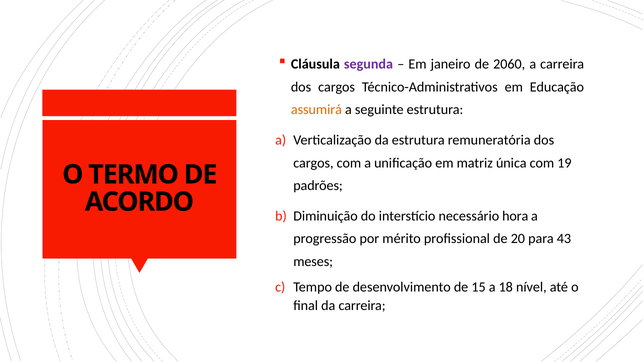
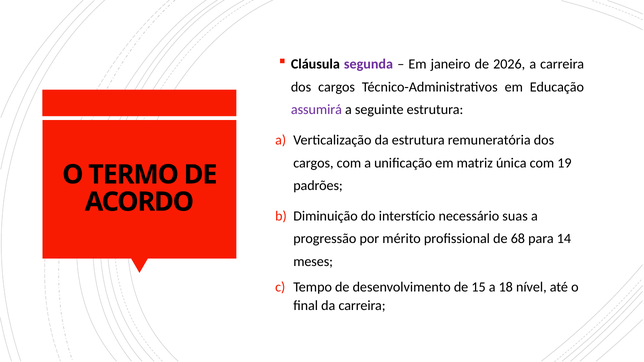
2060: 2060 -> 2026 (509, 64)
assumirá colour: orange -> purple (316, 110)
hora: hora -> suas (515, 216)
20: 20 -> 68 (518, 239)
43: 43 -> 14 (564, 239)
